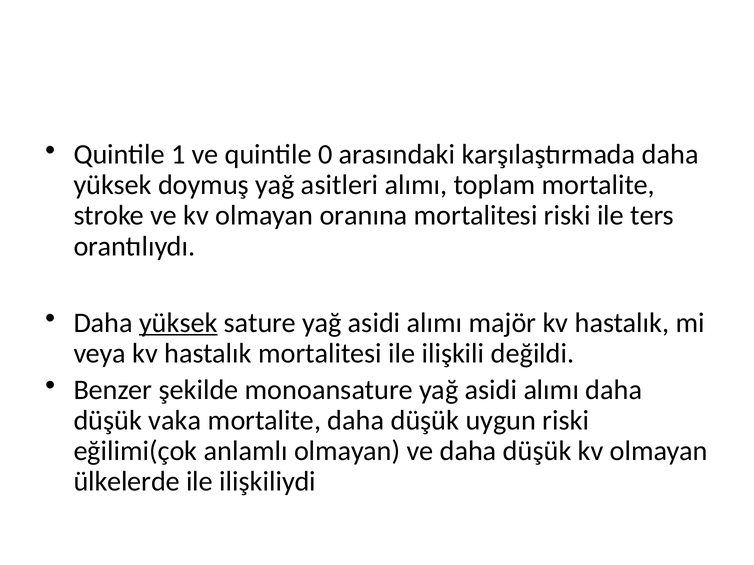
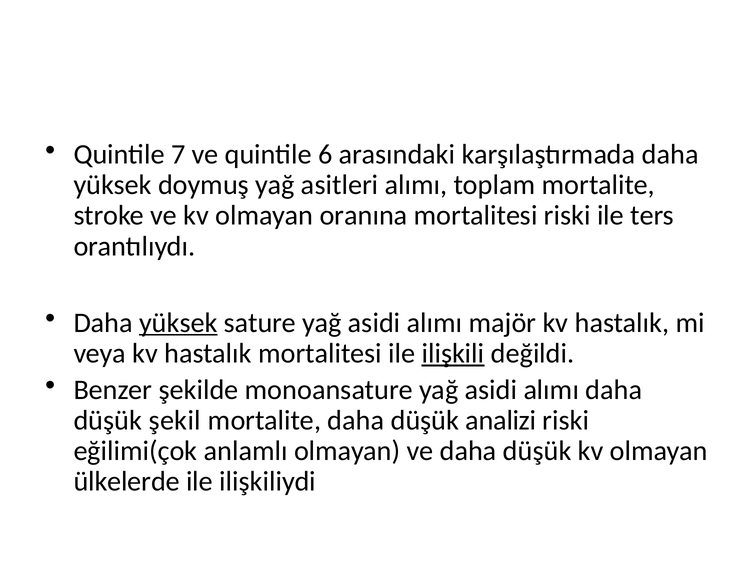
1: 1 -> 7 (178, 155)
0: 0 -> 6 (325, 155)
ilişkili underline: none -> present (453, 354)
vaka: vaka -> şekil (175, 421)
uygun: uygun -> analizi (501, 421)
